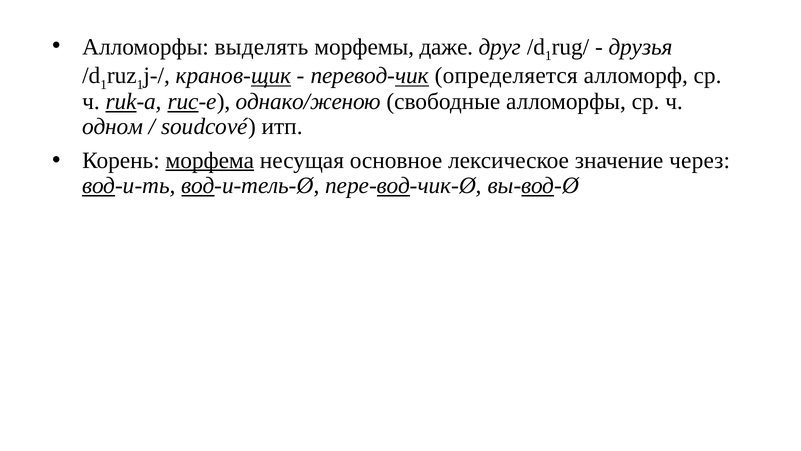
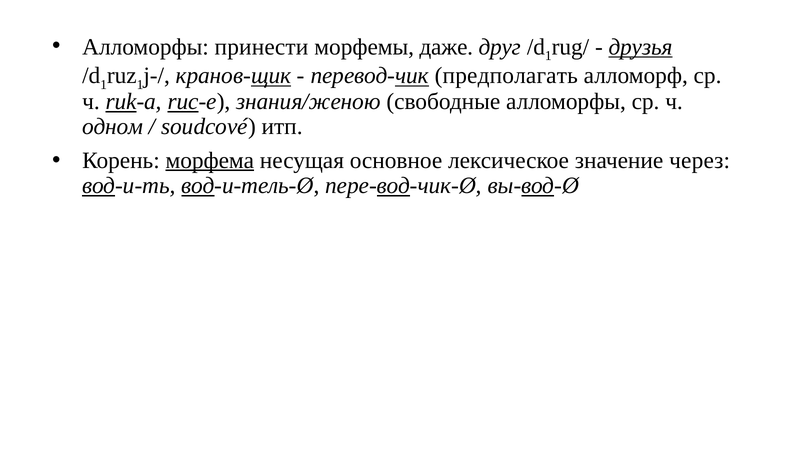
выделять: выделять -> принести (261, 47)
друзья underline: none -> present (641, 47)
определяется: определяется -> предполагать (506, 76)
однако/женою: однако/женою -> знания/женою (308, 101)
